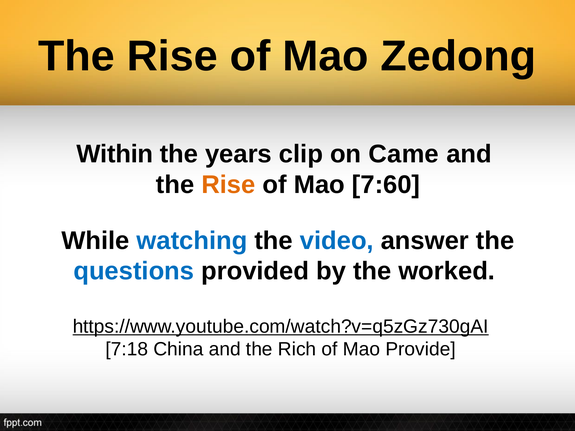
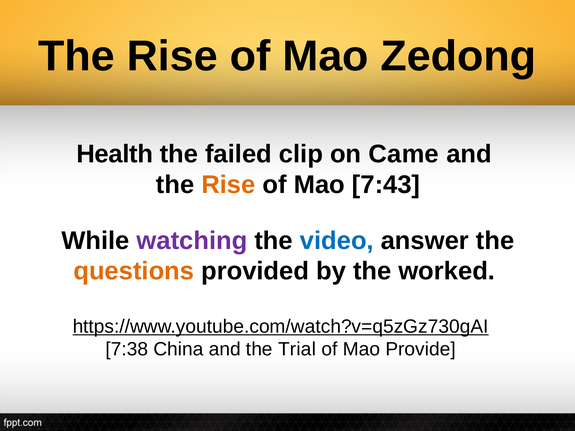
Within: Within -> Health (115, 154)
years: years -> failed (238, 154)
7:60: 7:60 -> 7:43 (386, 185)
watching colour: blue -> purple (192, 241)
questions colour: blue -> orange (134, 271)
7:18: 7:18 -> 7:38 (127, 350)
Rich: Rich -> Trial (297, 350)
